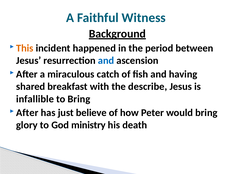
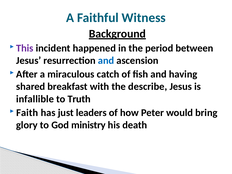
This colour: orange -> purple (25, 48)
to Bring: Bring -> Truth (79, 99)
After: After -> Faith (27, 113)
believe: believe -> leaders (91, 113)
